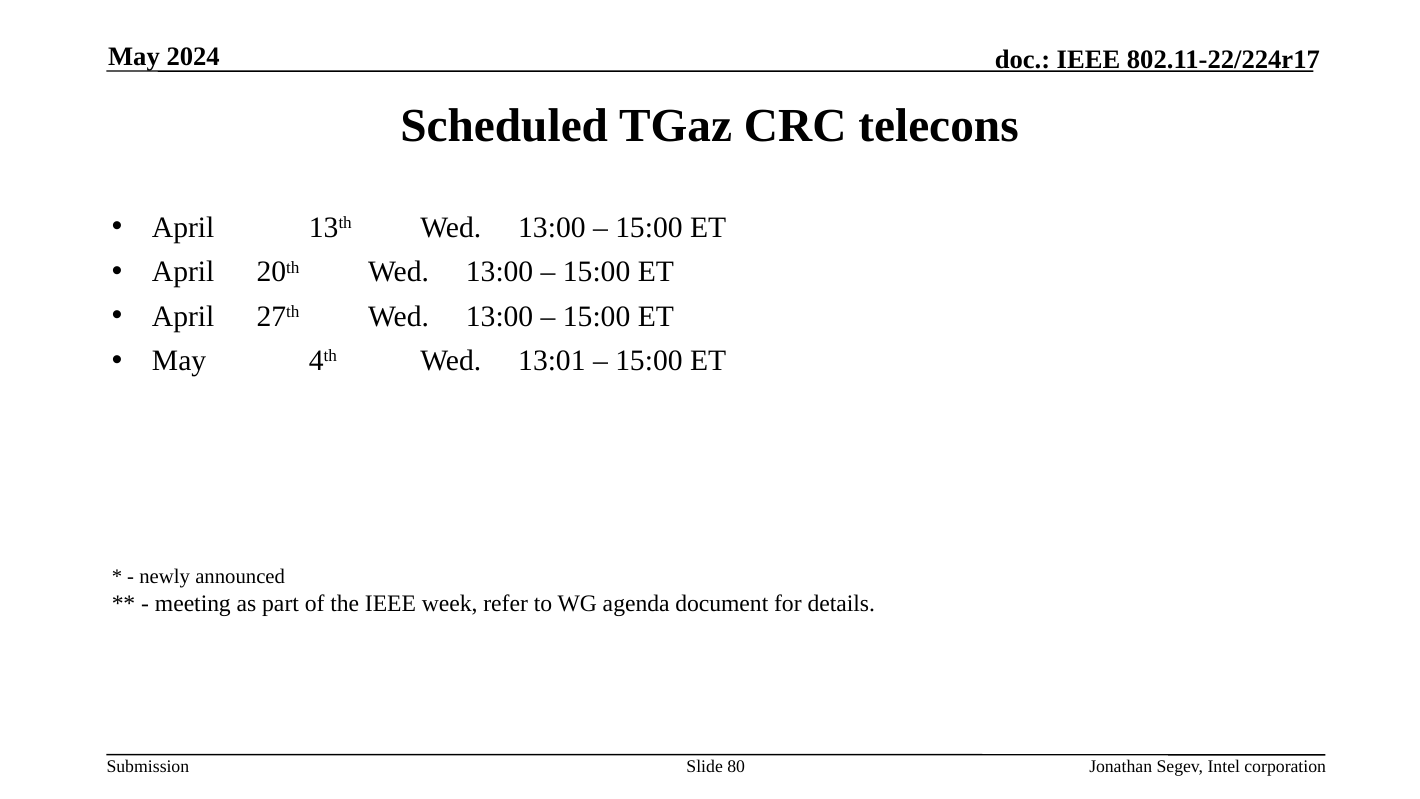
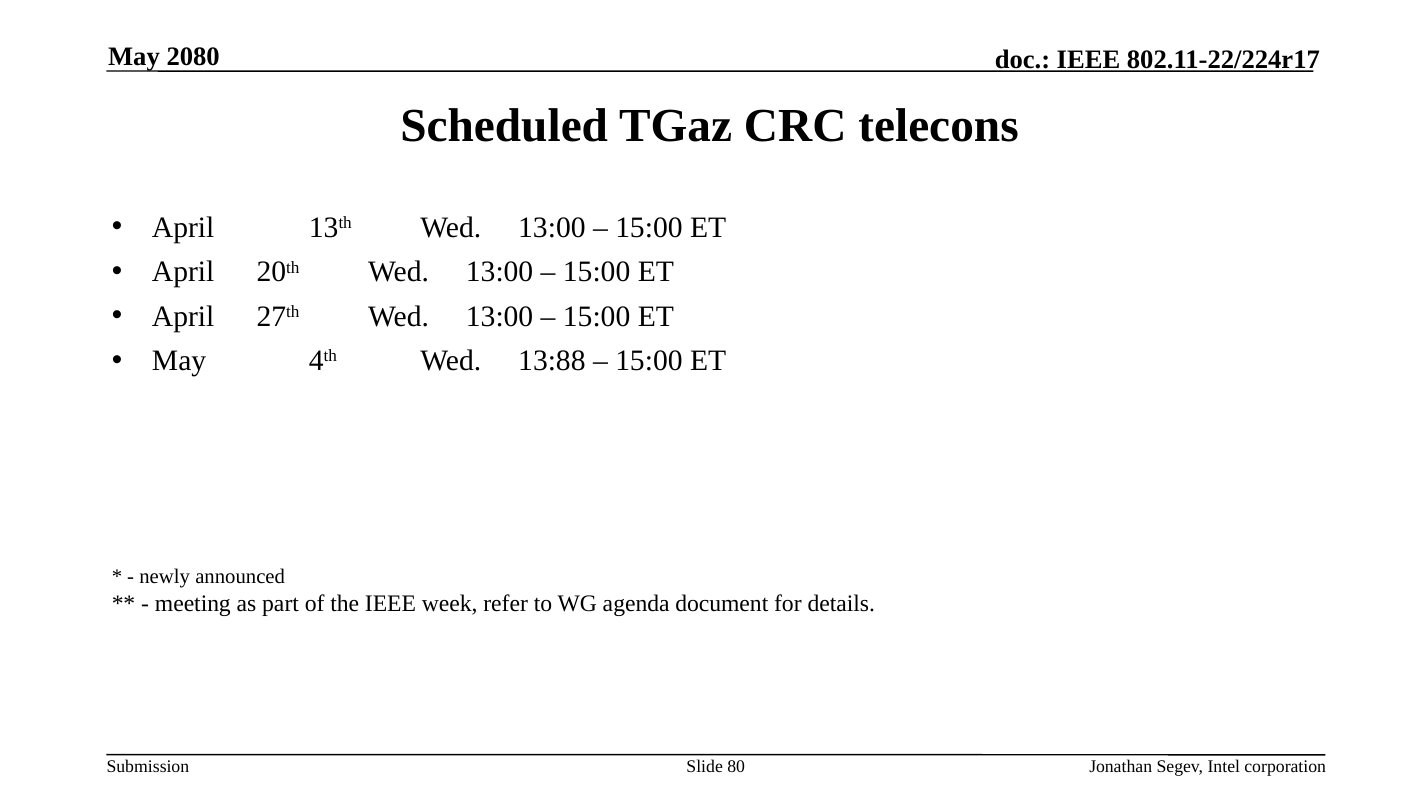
2024: 2024 -> 2080 (193, 56)
13:01: 13:01 -> 13:88 (552, 361)
